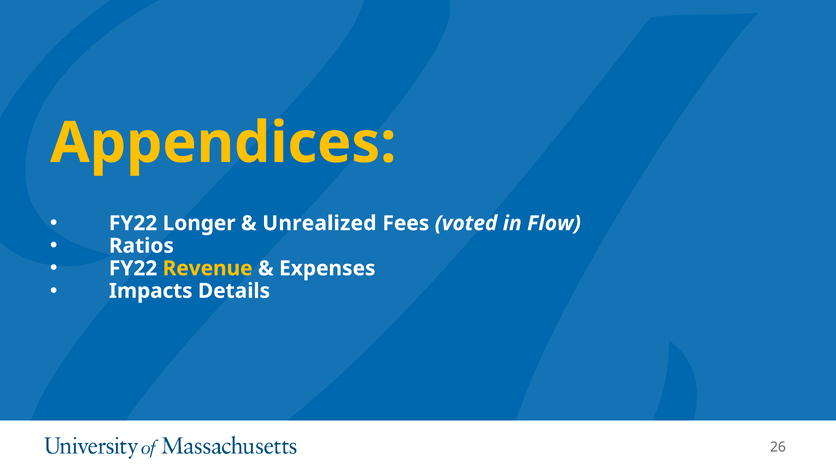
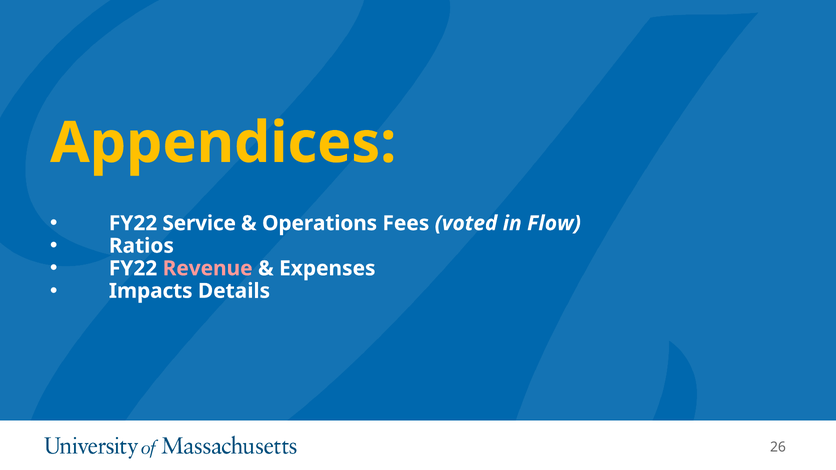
Longer: Longer -> Service (199, 223)
Unrealized: Unrealized -> Operations (320, 223)
Revenue colour: yellow -> pink (208, 269)
